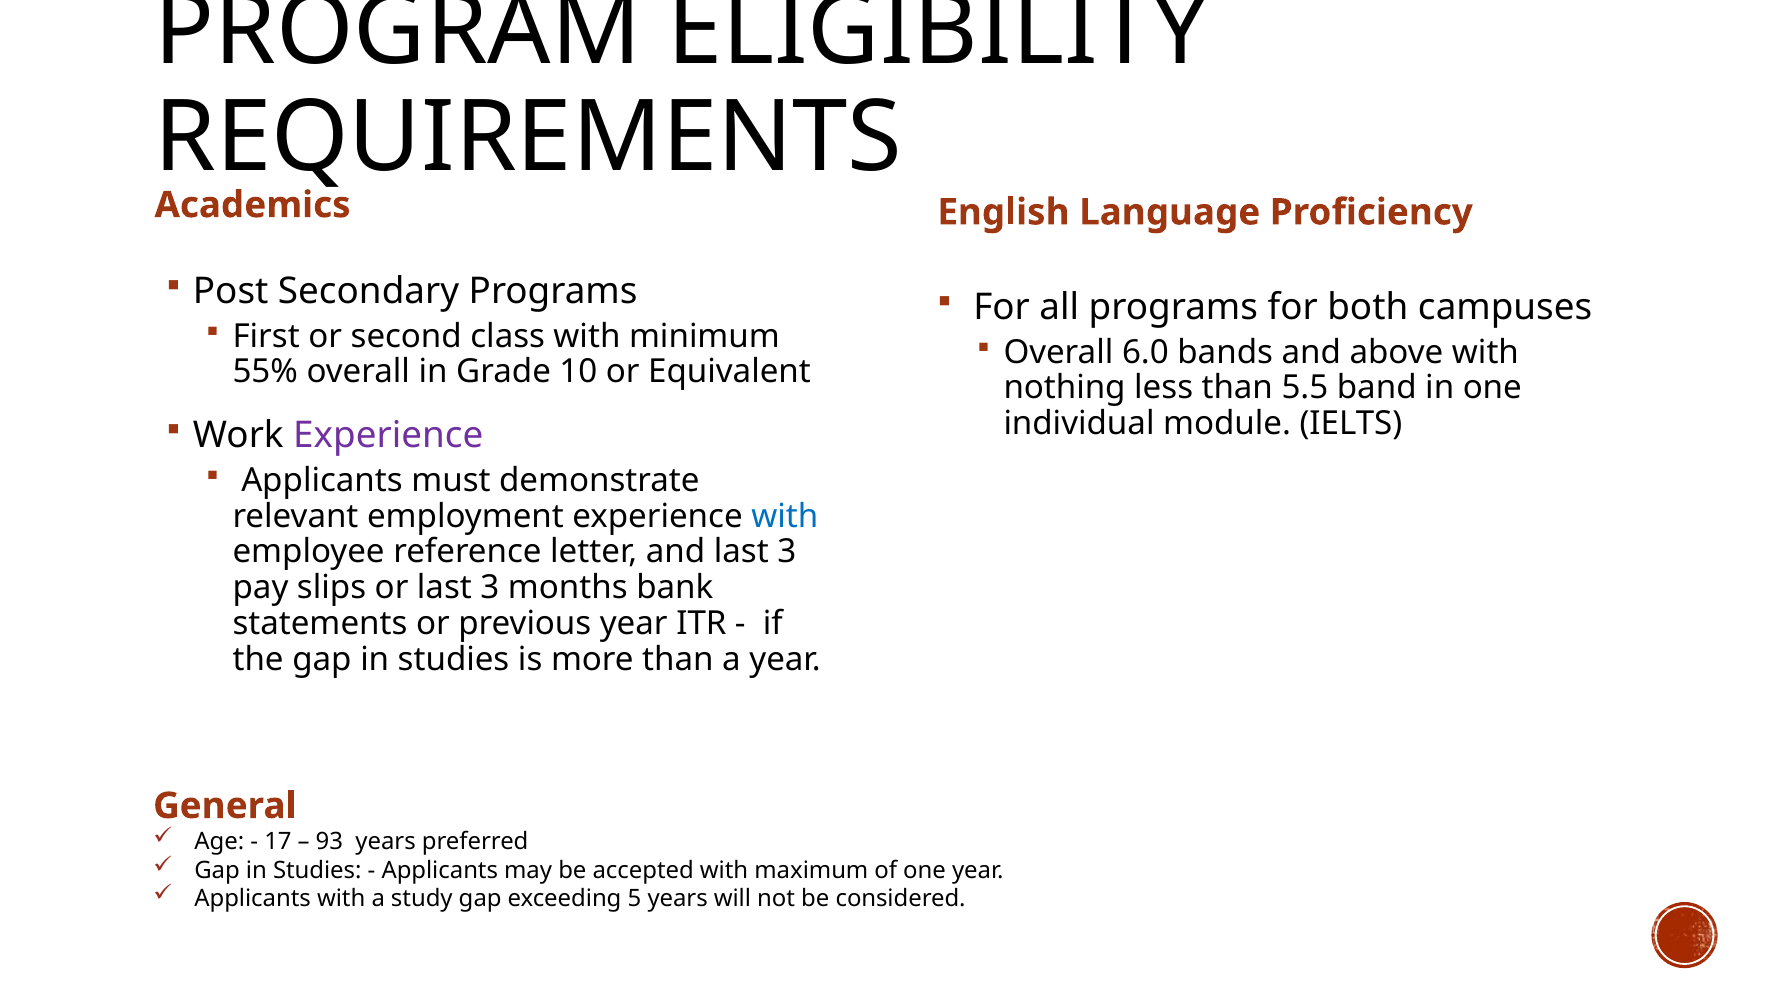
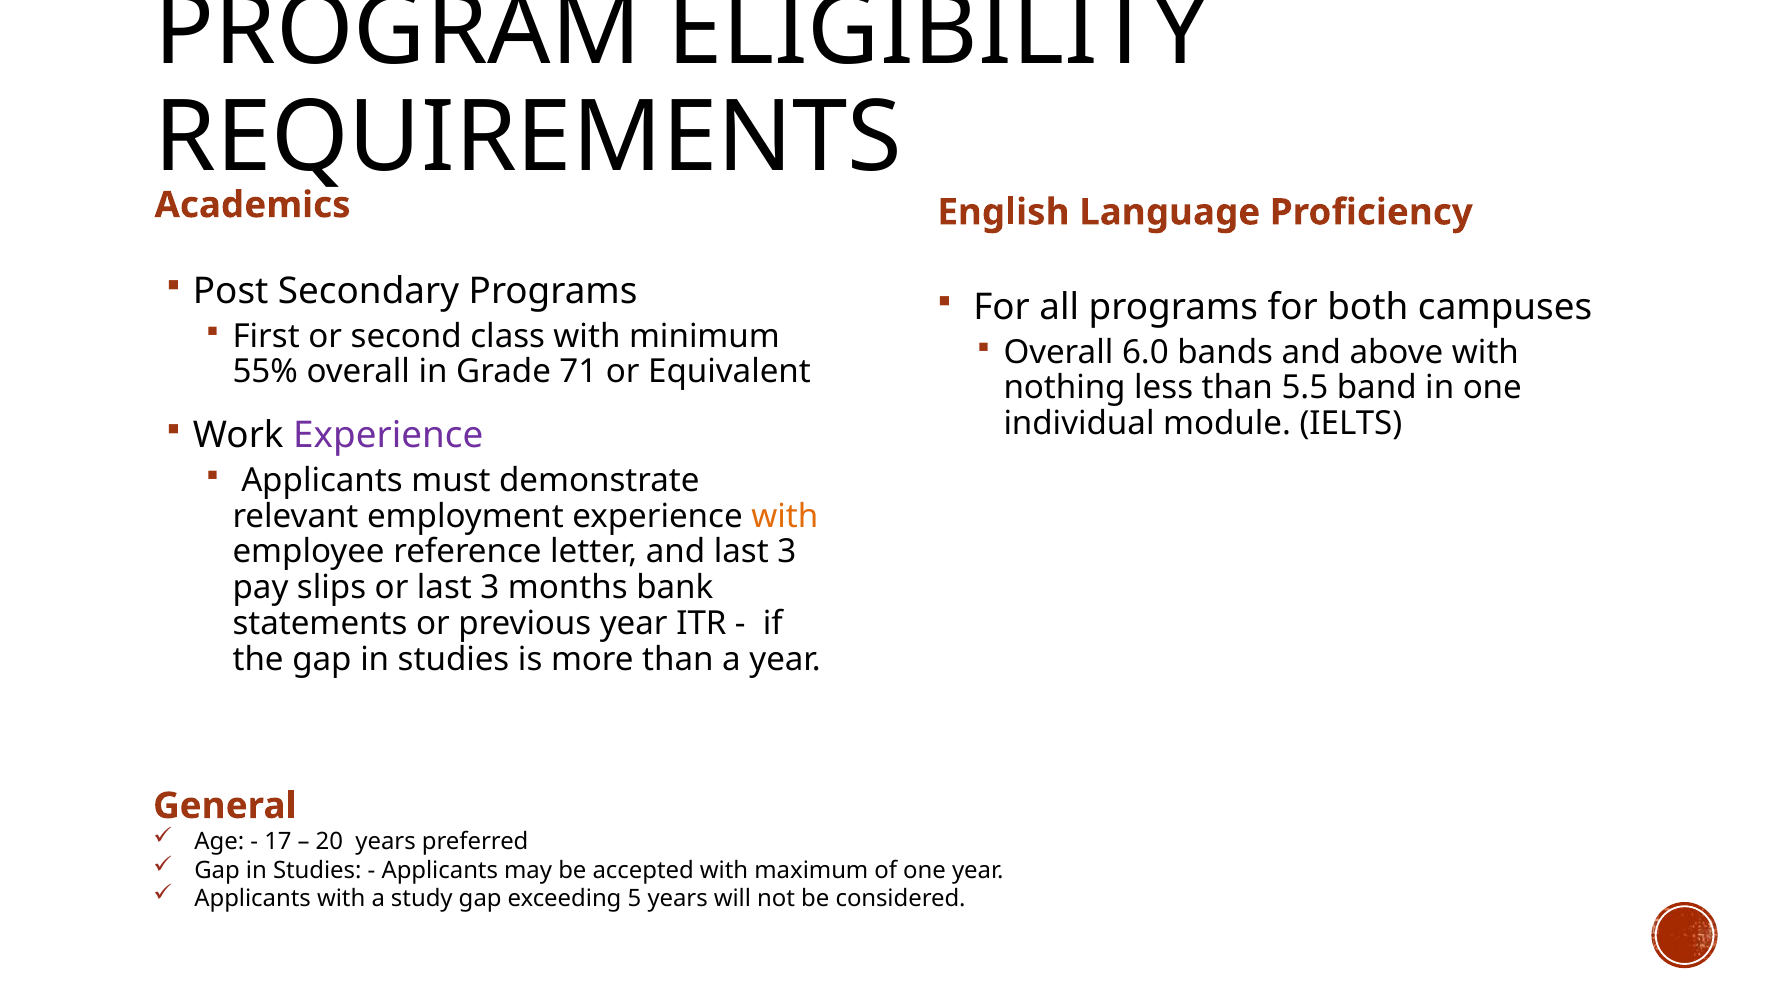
10: 10 -> 71 (578, 372)
with colour: blue -> orange (785, 516)
93: 93 -> 20 (329, 842)
